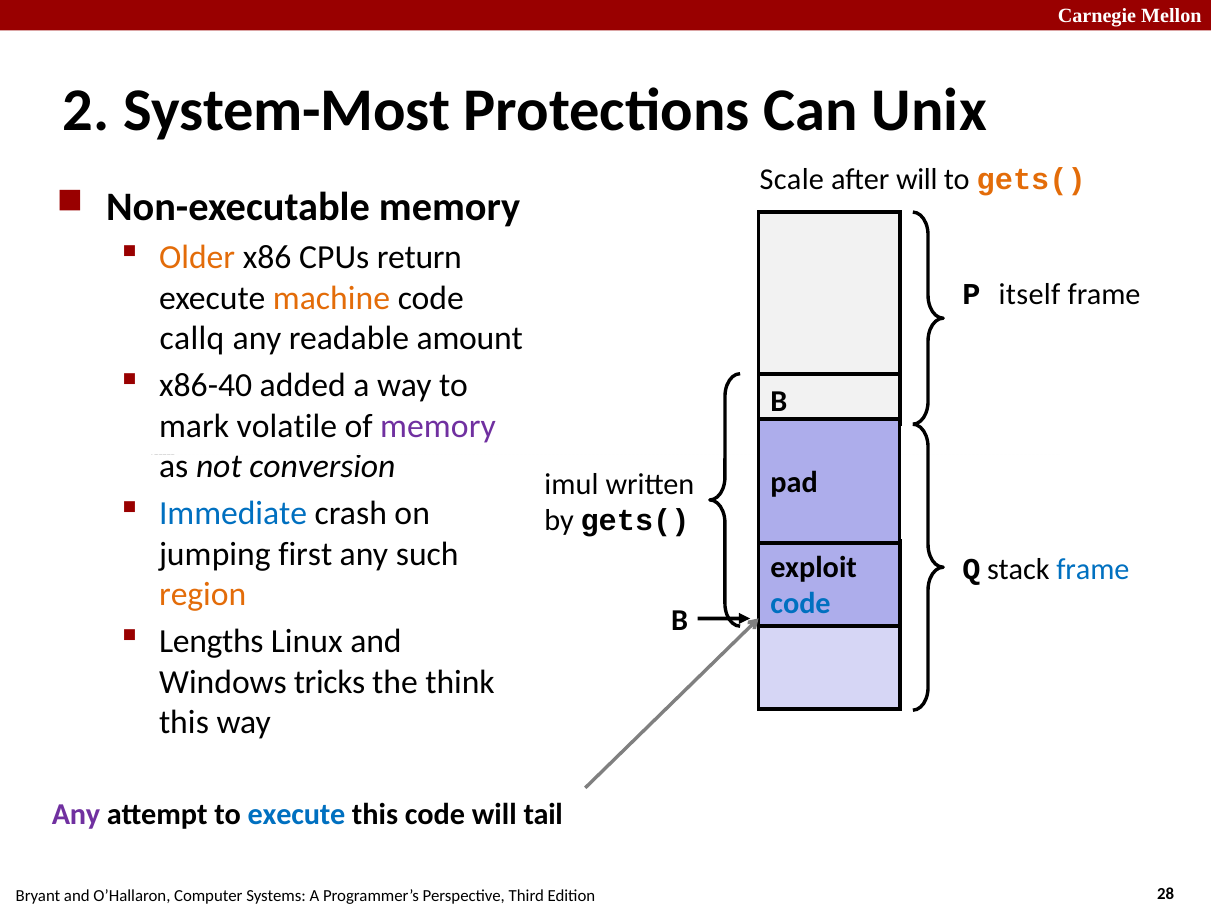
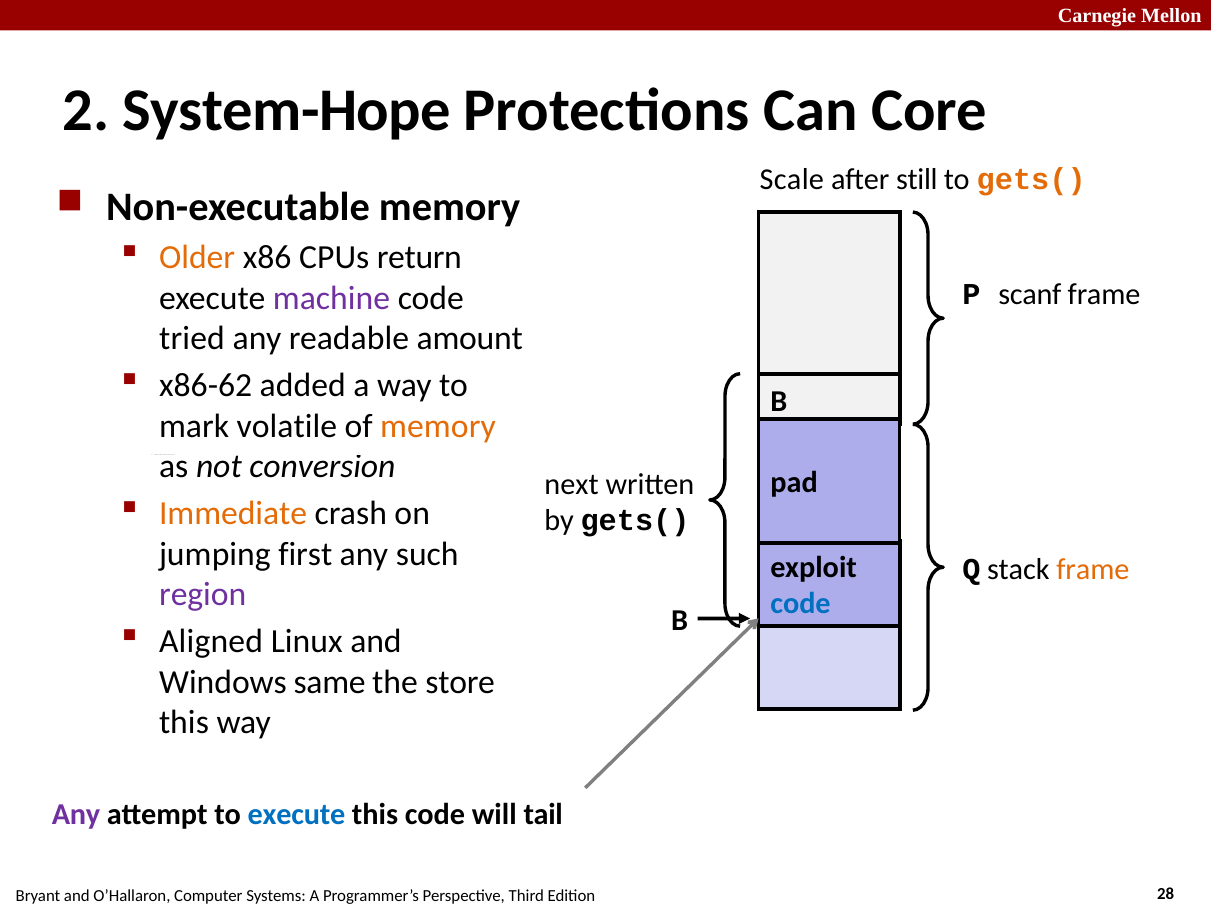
System-Most: System-Most -> System-Hope (287, 110)
Unix: Unix -> Core (929, 110)
after will: will -> still (917, 179)
itself: itself -> scanf (1030, 295)
machine colour: orange -> purple (332, 298)
callq: callq -> tried (192, 338)
x86-40: x86-40 -> x86-62 (206, 385)
memory colour: purple -> orange (438, 426)
imul: imul -> next (572, 484)
Immediate colour: blue -> orange (233, 513)
frame colour: blue -> orange (1093, 569)
region colour: orange -> purple (203, 594)
Lengths: Lengths -> Aligned (211, 641)
tricks: tricks -> same (330, 682)
think: think -> store (460, 682)
